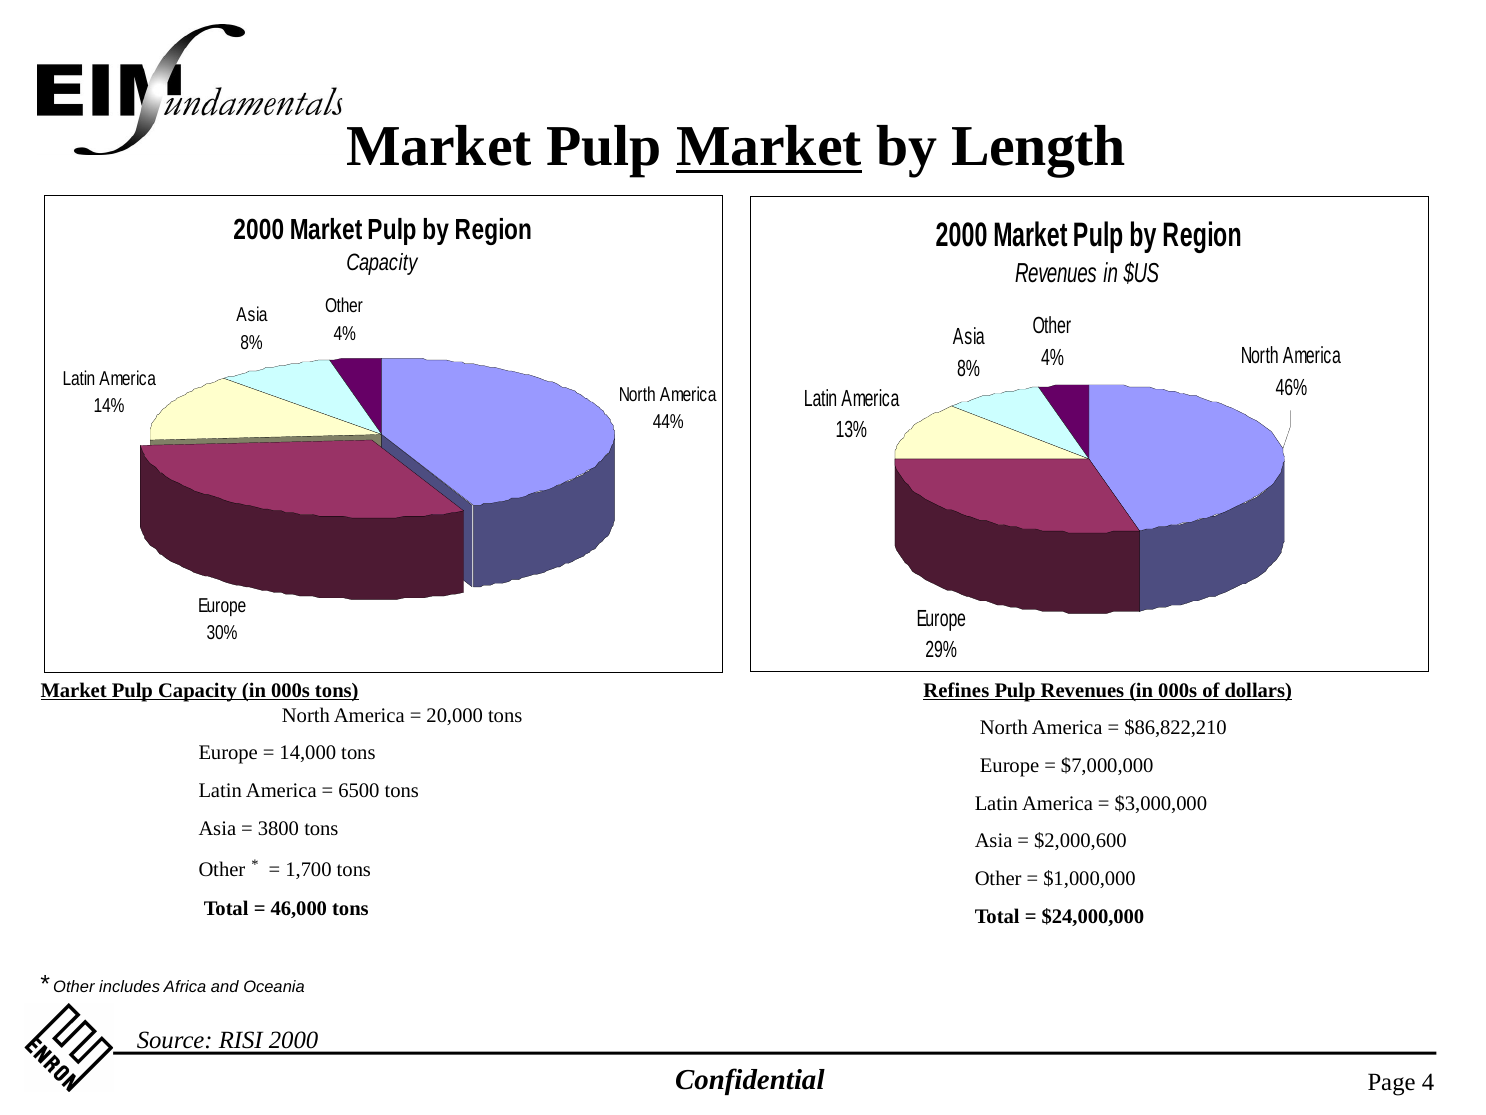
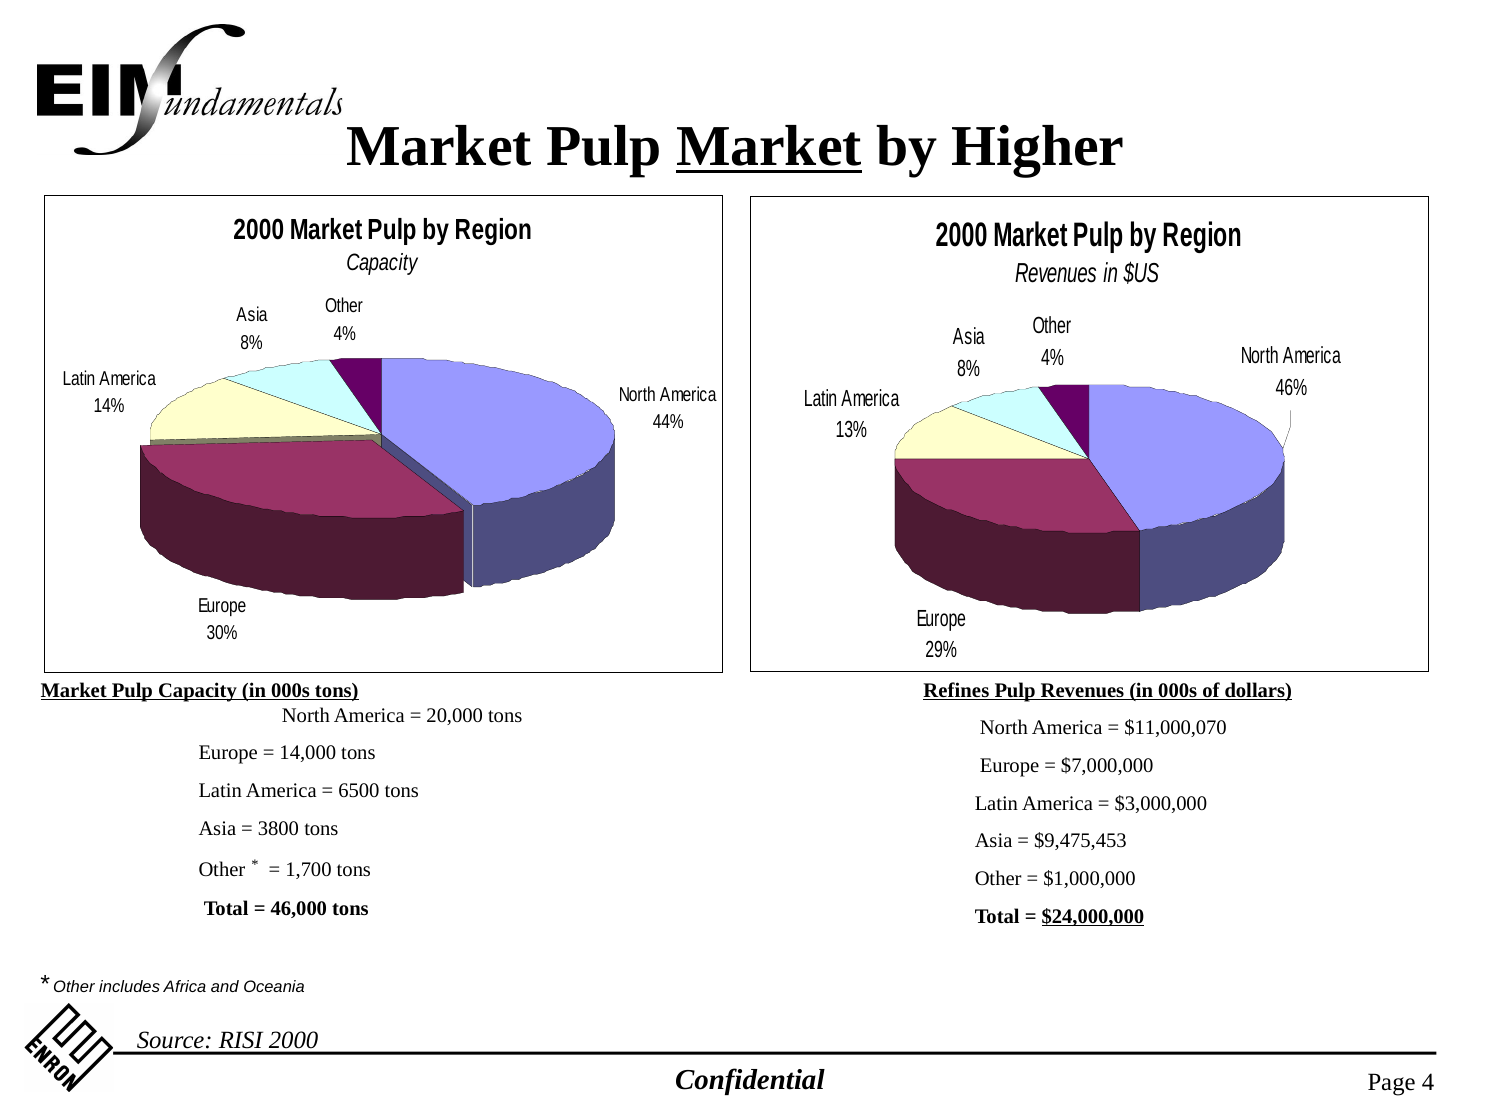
Length: Length -> Higher (1038, 146)
$86,822,210: $86,822,210 -> $11,000,070 (1175, 728)
$2,000,600: $2,000,600 -> $9,475,453 (1080, 841)
$24,000,000 underline: none -> present (1093, 916)
